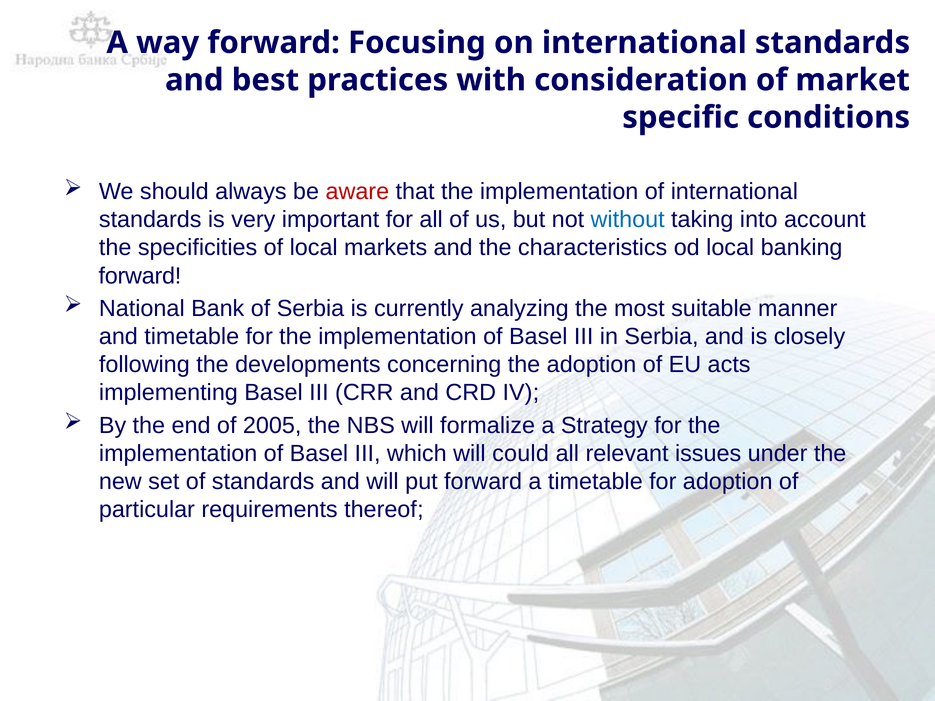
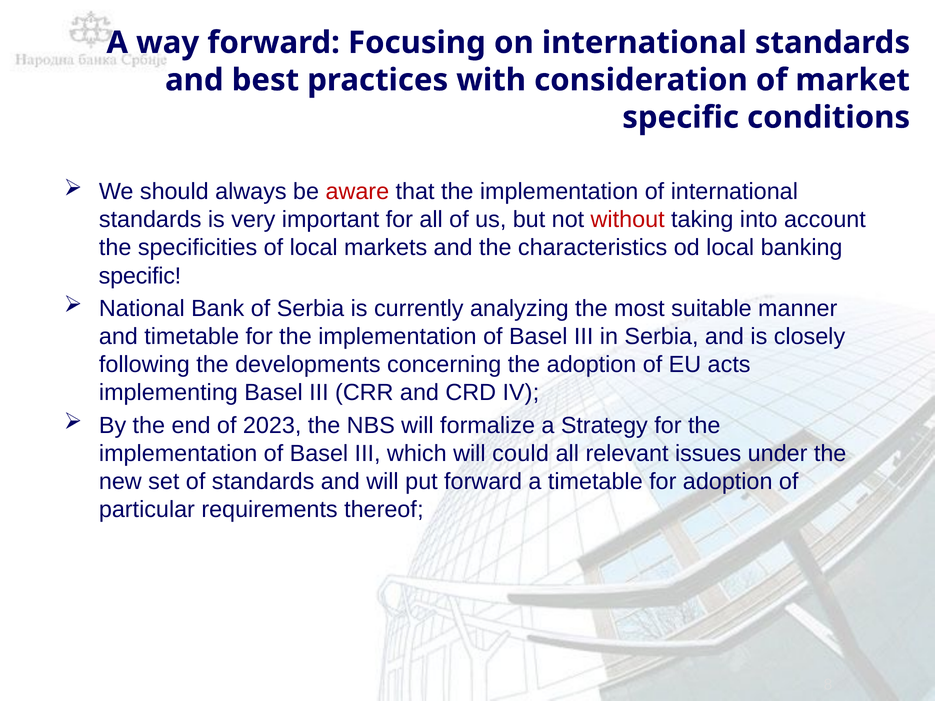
without colour: blue -> red (628, 220)
forward: forward -> specific (140, 276)
2005: 2005 -> 2023 (272, 426)
